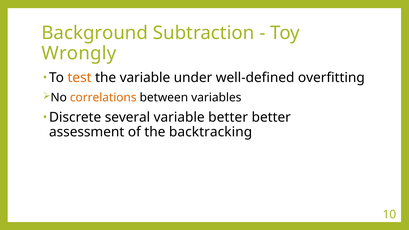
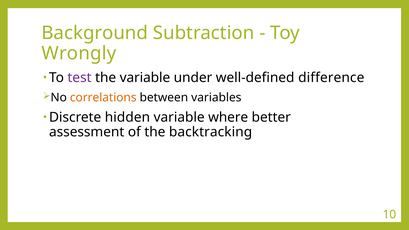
test colour: orange -> purple (80, 78)
overfitting: overfitting -> difference (331, 78)
several: several -> hidden (127, 117)
variable better: better -> where (228, 117)
